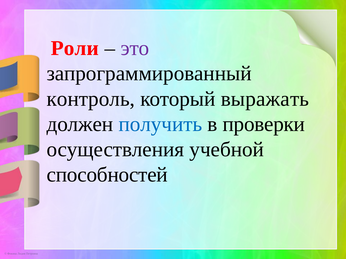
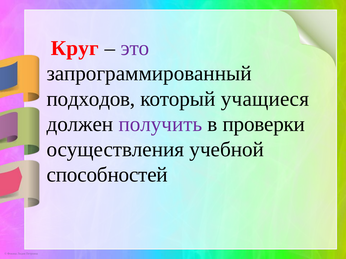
Роли: Роли -> Круг (75, 48)
контроль: контроль -> подходов (91, 99)
выражать: выражать -> учащиеся (265, 99)
получить colour: blue -> purple (160, 124)
